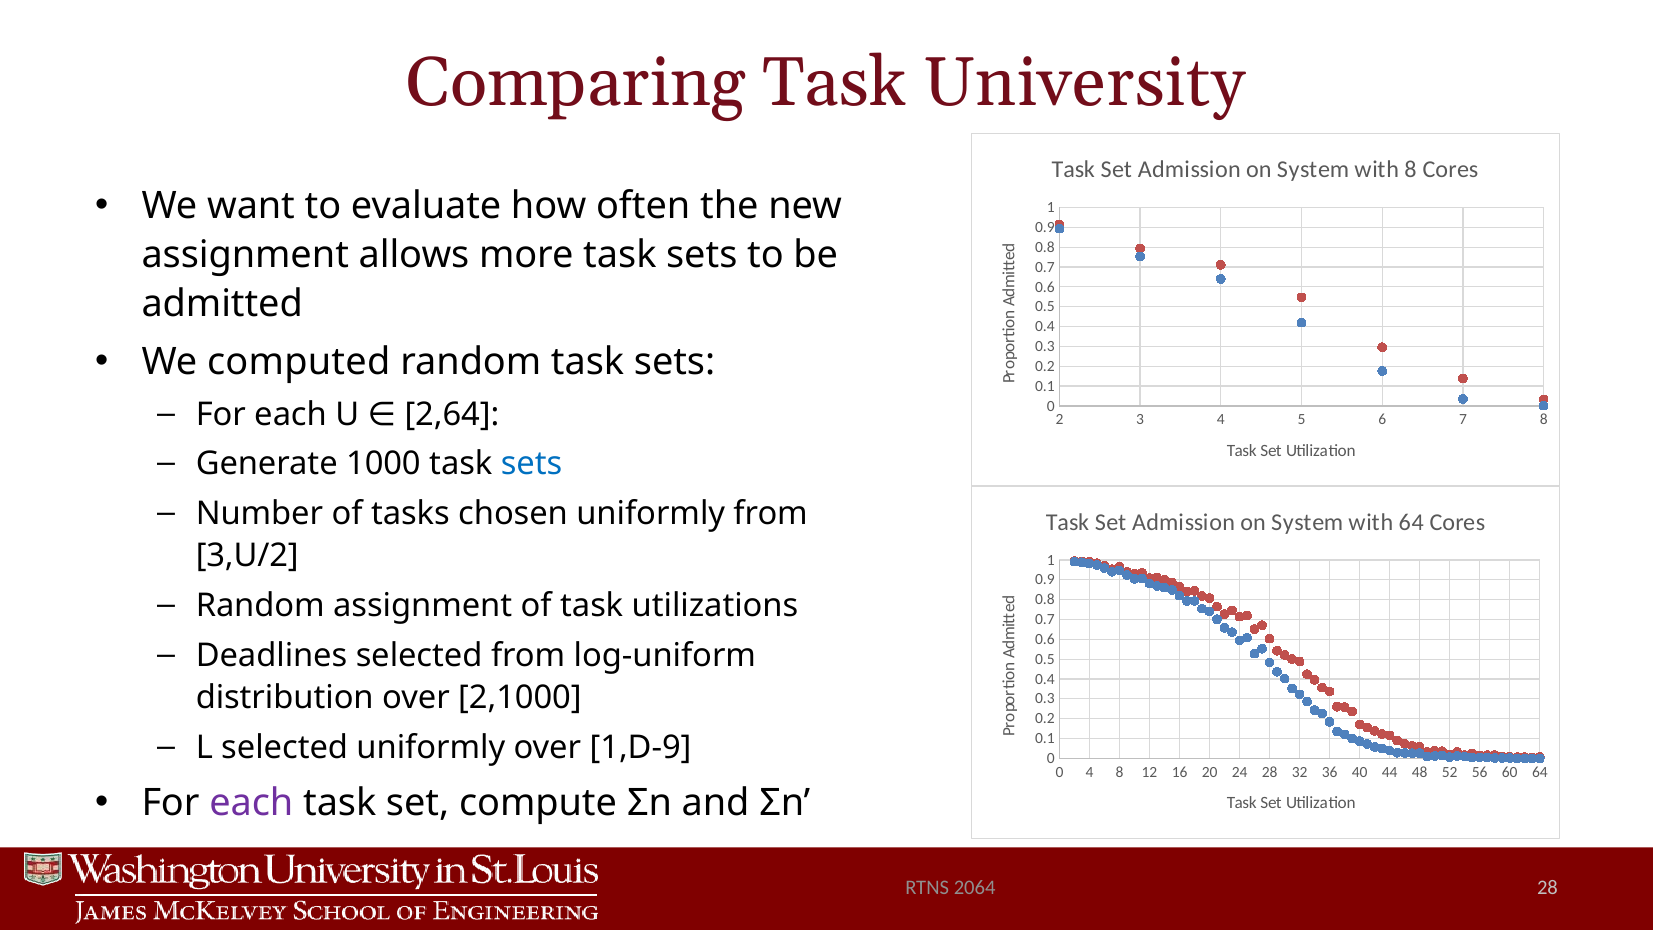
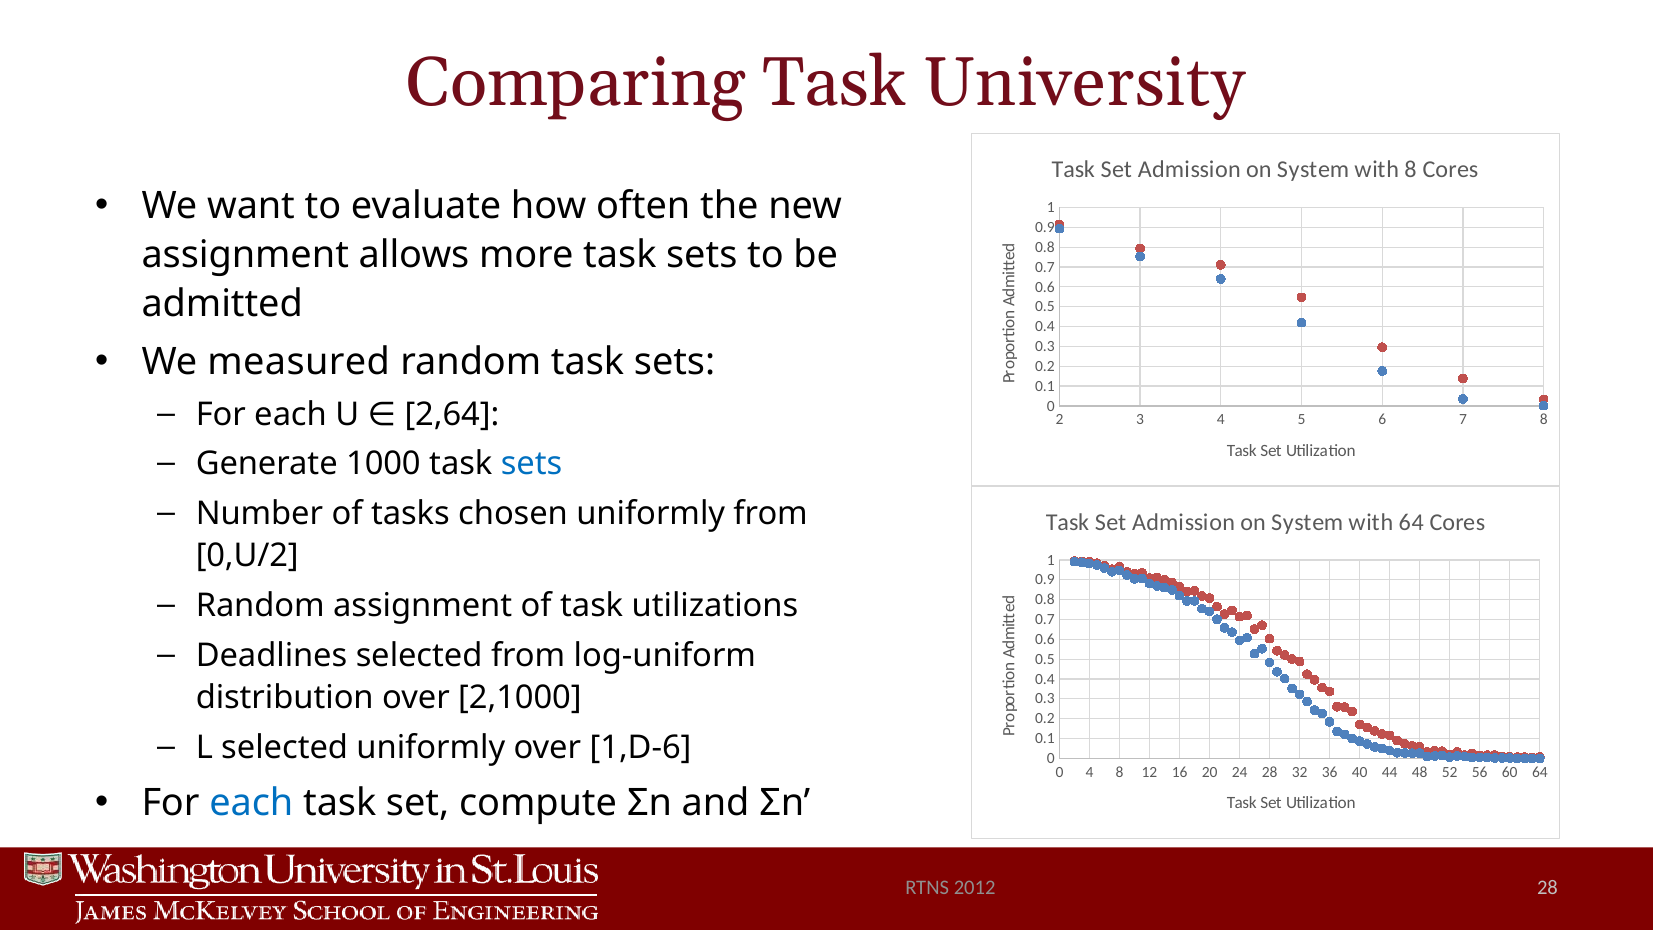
computed: computed -> measured (299, 362)
3,U/2: 3,U/2 -> 0,U/2 (247, 556)
1,D-9: 1,D-9 -> 1,D-6 (641, 748)
each colour: purple -> blue (251, 803)
2064: 2064 -> 2012 (975, 888)
